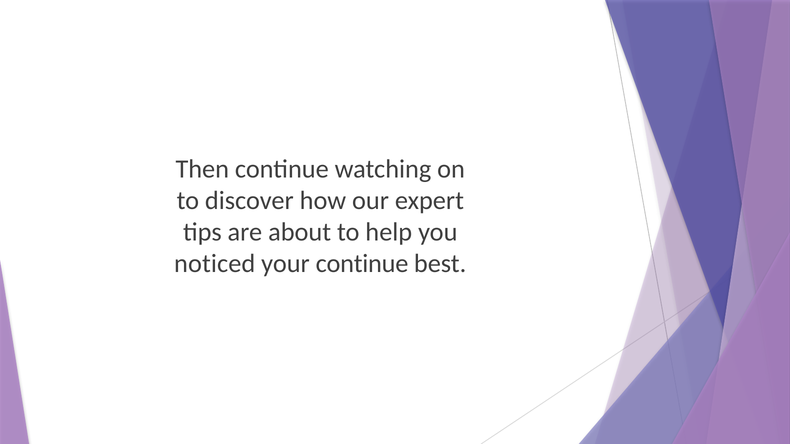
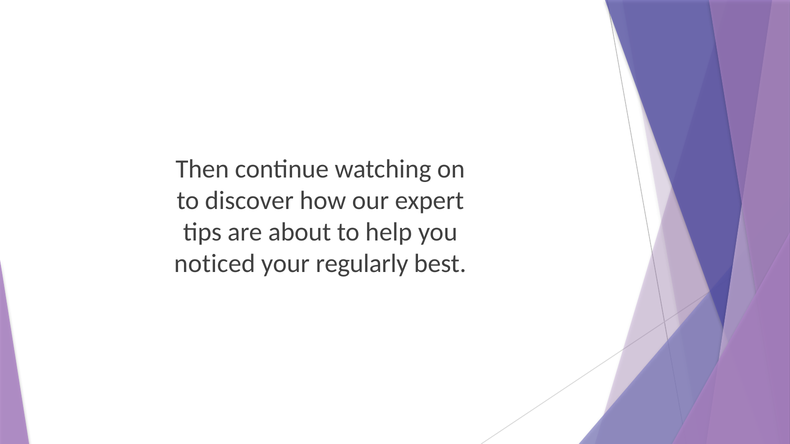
your continue: continue -> regularly (362, 264)
